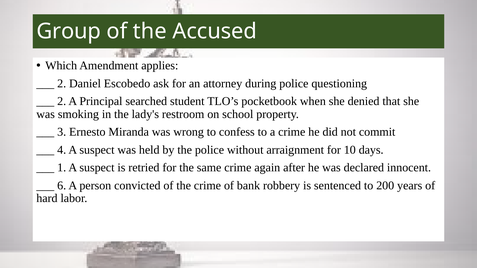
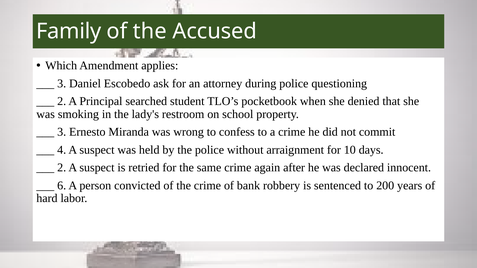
Group: Group -> Family (69, 31)
2: 2 -> 3 (62, 84)
1: 1 -> 2 (62, 168)
